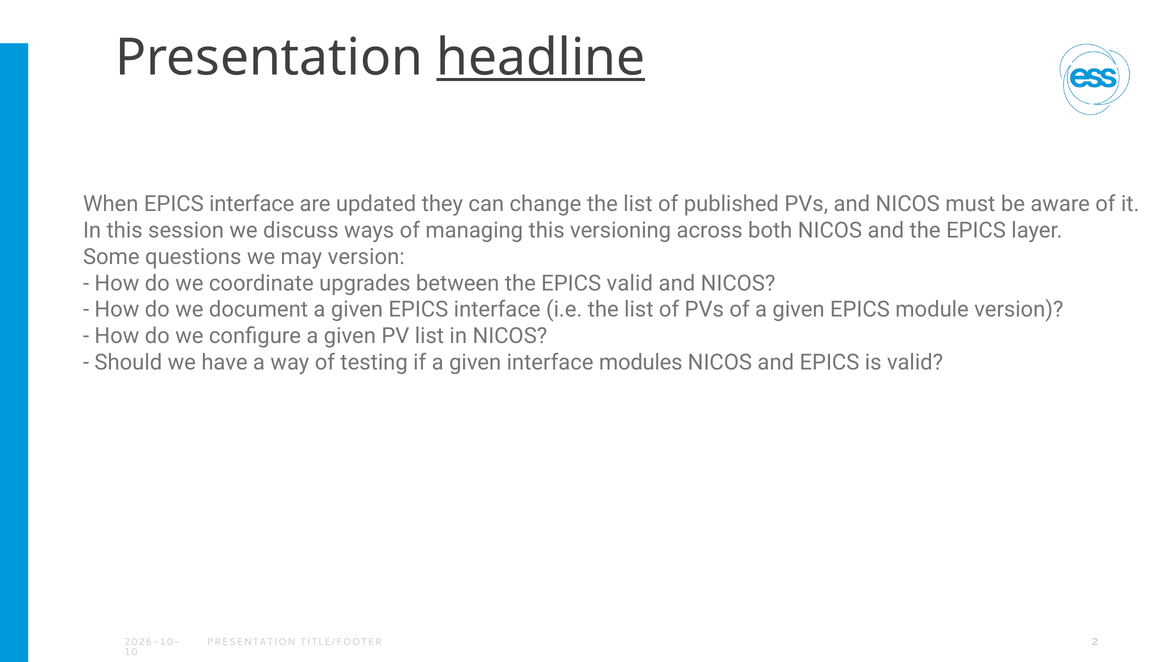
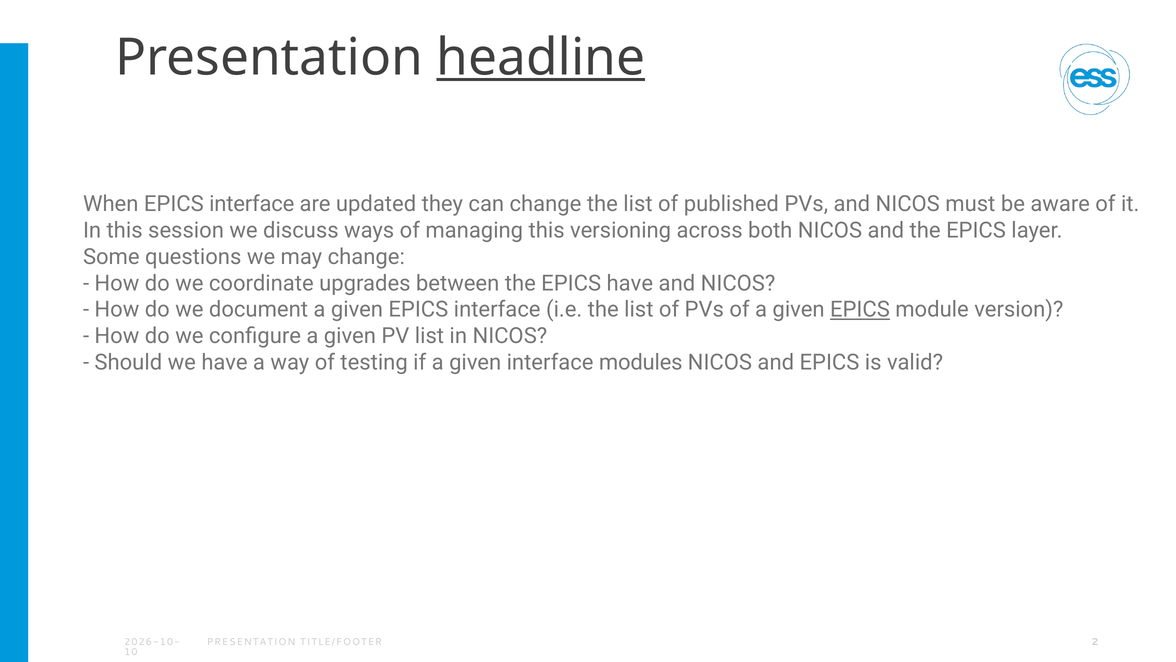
may version: version -> change (366, 257)
EPICS valid: valid -> have (630, 283)
EPICS underline: none -> present (860, 309)
